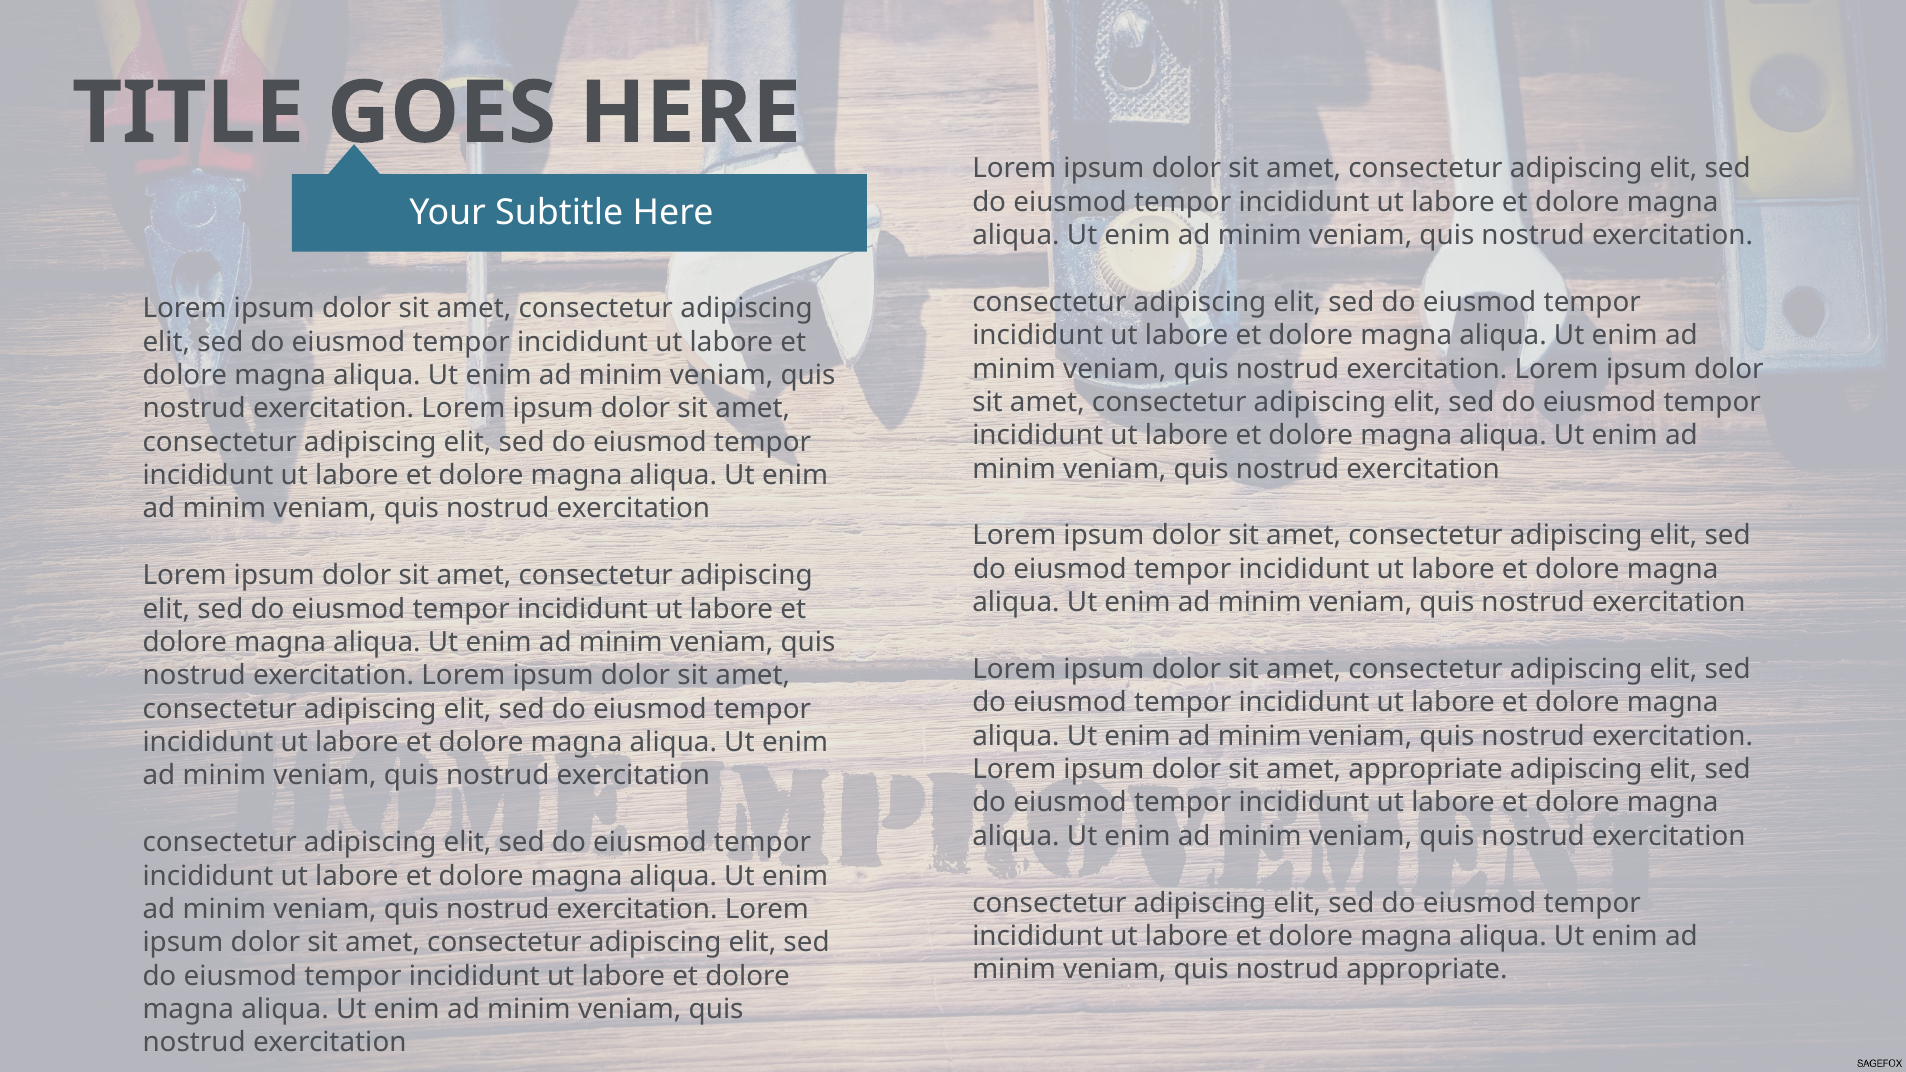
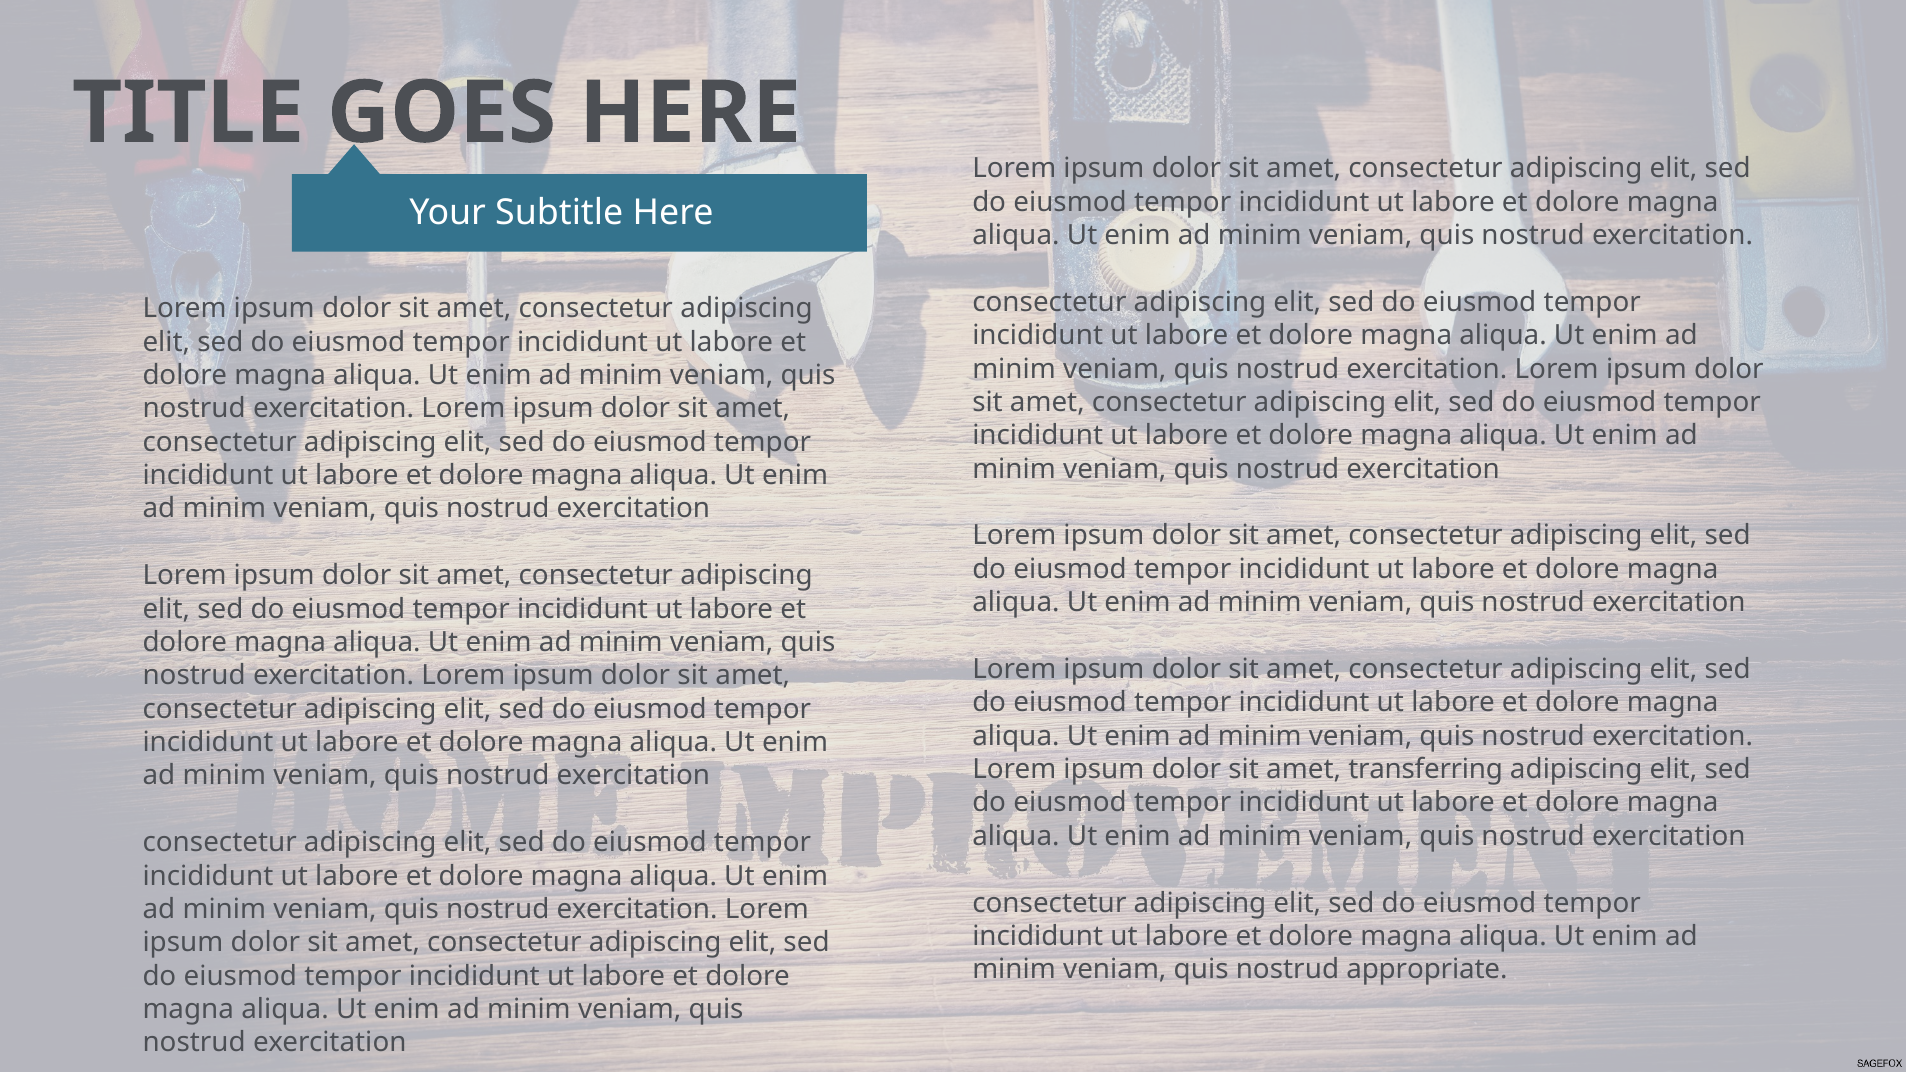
amet appropriate: appropriate -> transferring (1426, 769)
